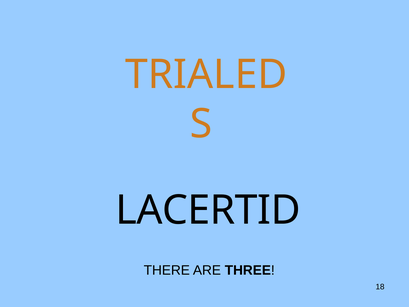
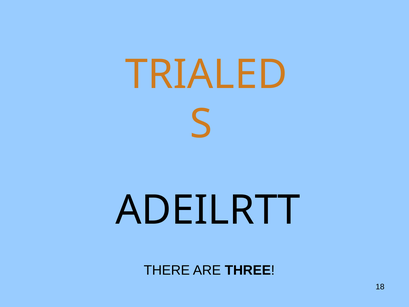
LACERTID: LACERTID -> ADEILRTT (208, 210)
